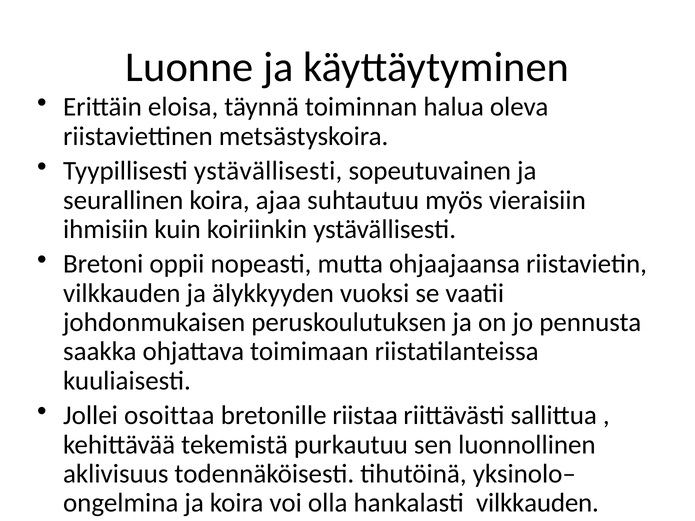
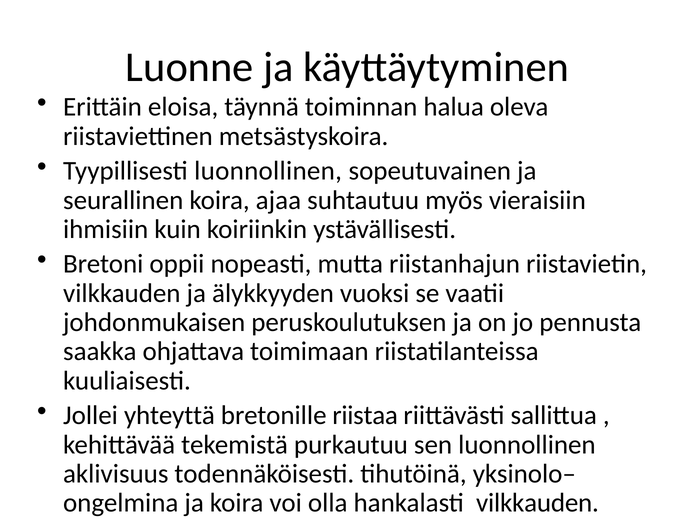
Tyypillisesti ystävällisesti: ystävällisesti -> luonnollinen (268, 171)
ohjaajaansa: ohjaajaansa -> riistanhajun (455, 264)
osoittaa: osoittaa -> yhteyttä (169, 416)
